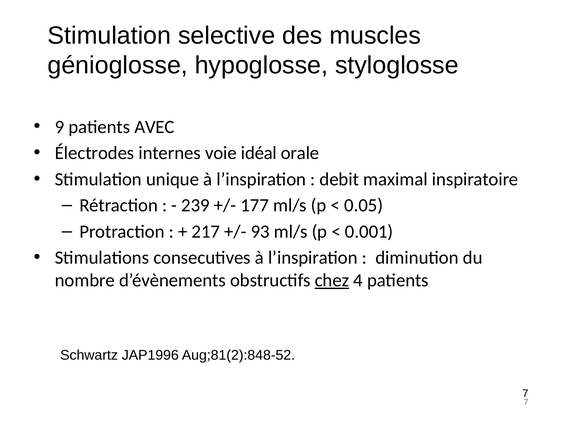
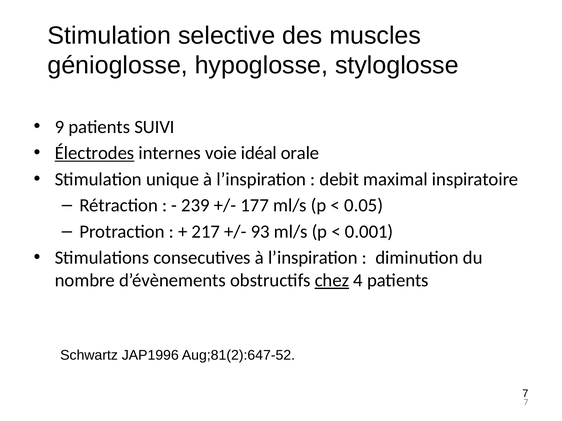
AVEC: AVEC -> SUIVI (154, 127)
Électrodes underline: none -> present (95, 153)
Aug;81(2):848-52: Aug;81(2):848-52 -> Aug;81(2):647-52 (238, 356)
